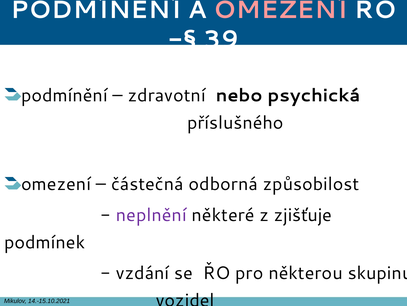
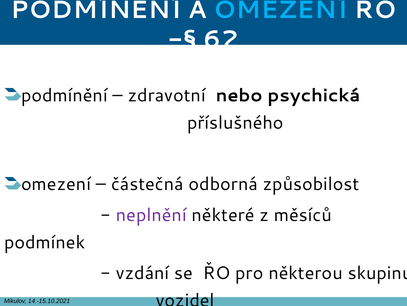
OMEZENÍ colour: pink -> light blue (280, 10)
39: 39 -> 62 (221, 40)
zjišťuje: zjišťuje -> měsíců (303, 215)
